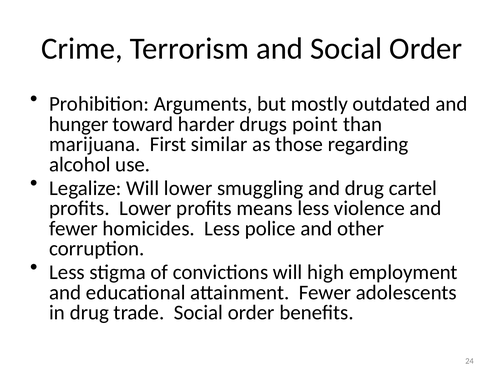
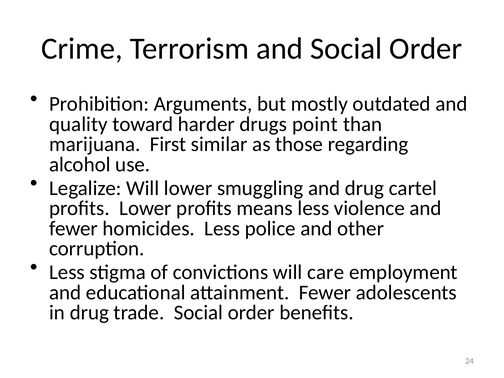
hunger: hunger -> quality (78, 124)
high: high -> care (326, 272)
